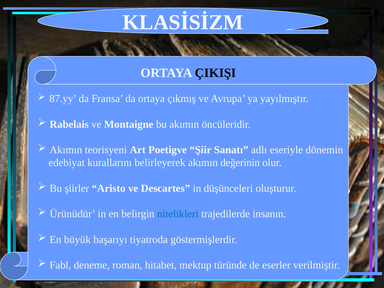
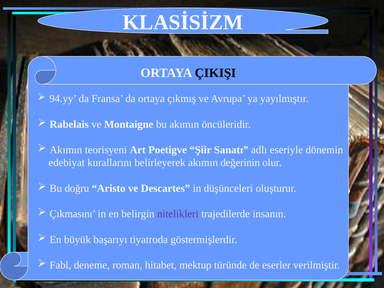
87.yy: 87.yy -> 94.yy (63, 99)
şiirler: şiirler -> doğru (77, 188)
Ürünüdür: Ürünüdür -> Çıkmasını (73, 214)
nitelikleri colour: blue -> purple (178, 214)
